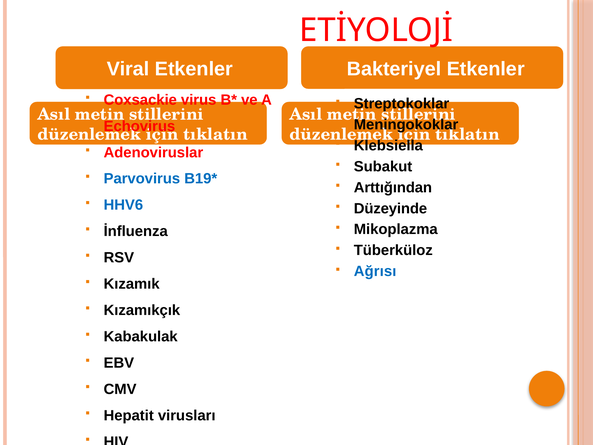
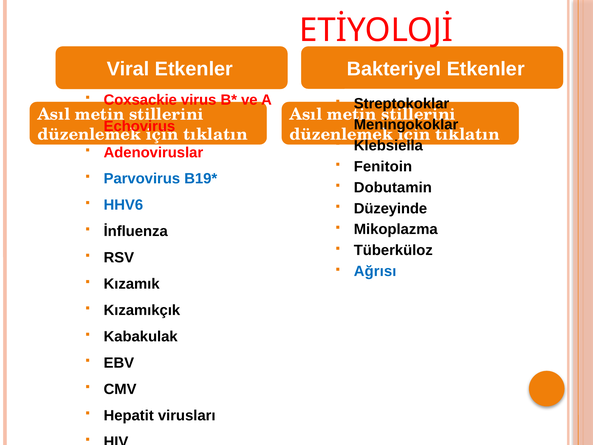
Subakut: Subakut -> Fenitoin (383, 166)
Arttığından: Arttığından -> Dobutamin (393, 187)
